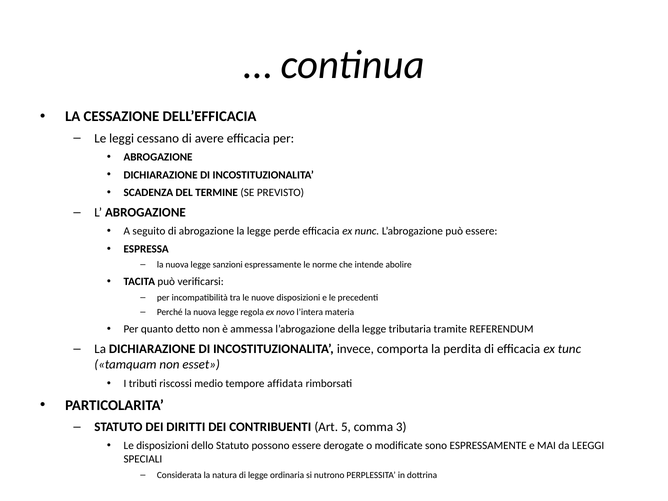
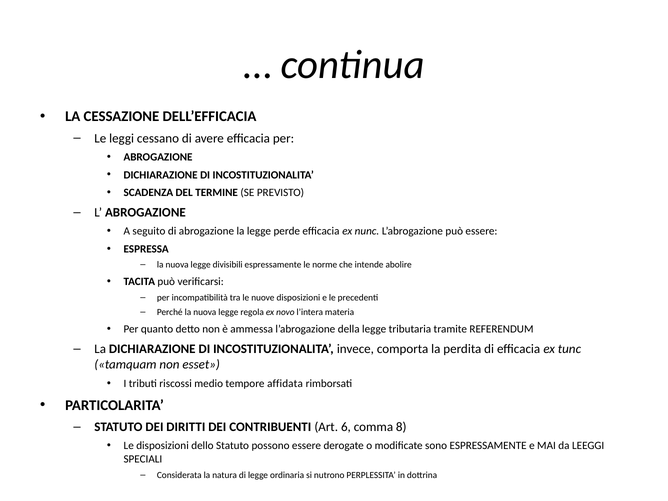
sanzioni: sanzioni -> divisibili (228, 265)
5: 5 -> 6 (346, 427)
3: 3 -> 8 (401, 427)
